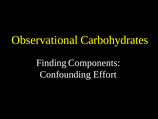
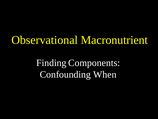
Carbohydrates: Carbohydrates -> Macronutrient (114, 40)
Effort: Effort -> When (105, 74)
